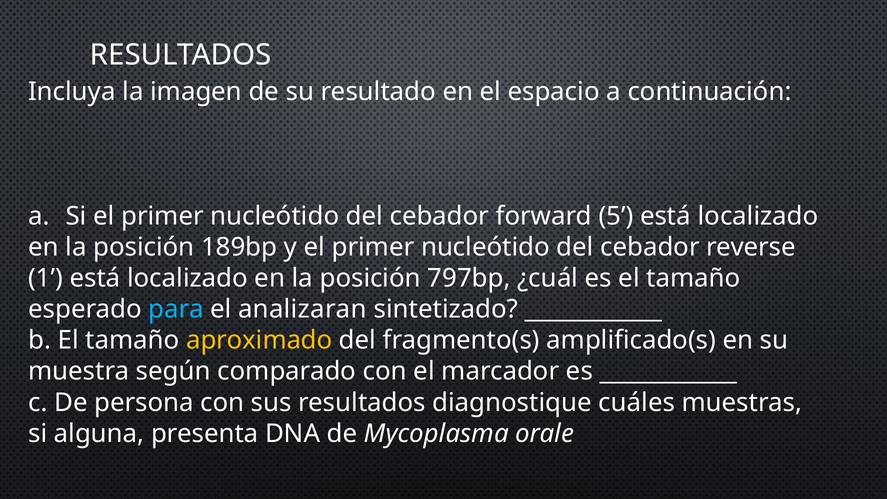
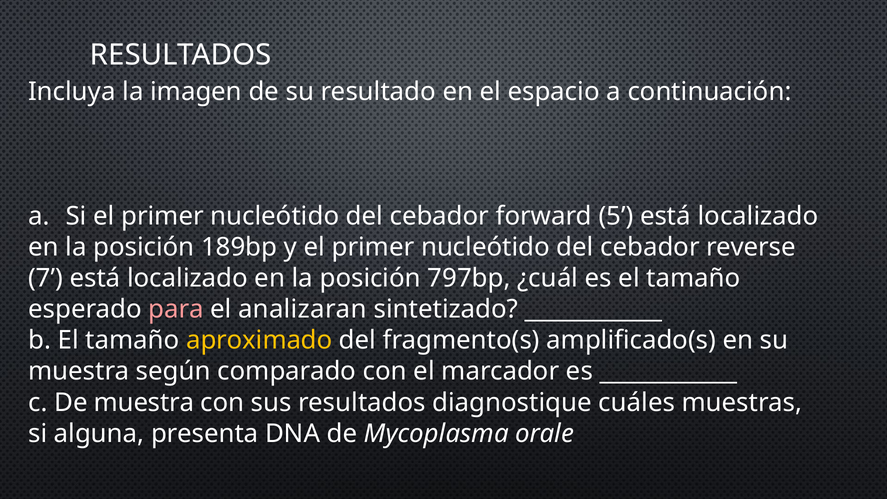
1: 1 -> 7 (46, 278)
para colour: light blue -> pink (176, 309)
De persona: persona -> muestra (144, 402)
